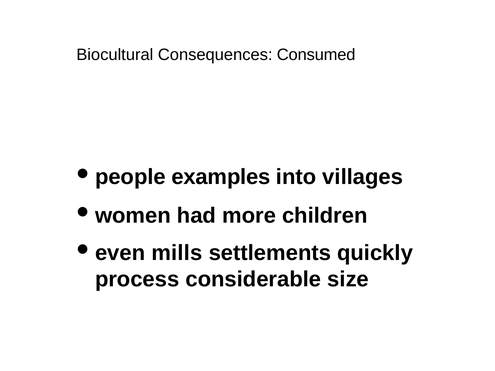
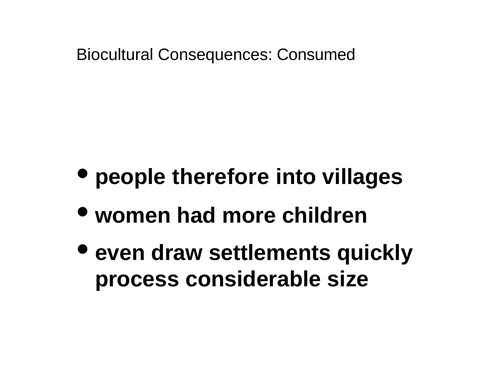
examples: examples -> therefore (221, 177)
mills: mills -> draw (177, 253)
